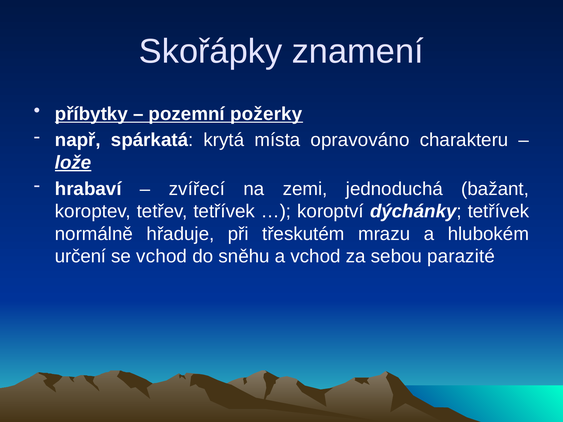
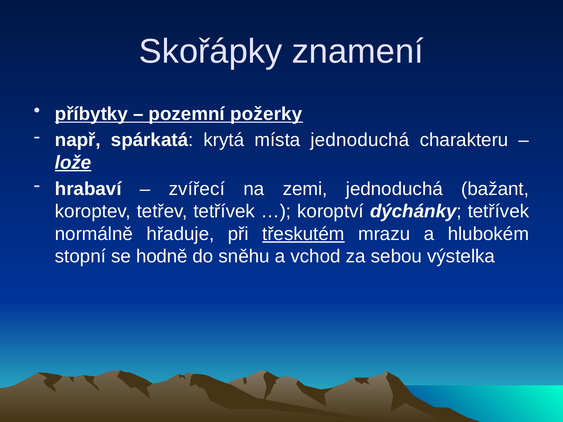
místa opravováno: opravováno -> jednoduchá (360, 140)
třeskutém underline: none -> present (303, 234)
určení: určení -> stopní (80, 257)
se vchod: vchod -> hodně (162, 257)
parazité: parazité -> výstelka (461, 257)
